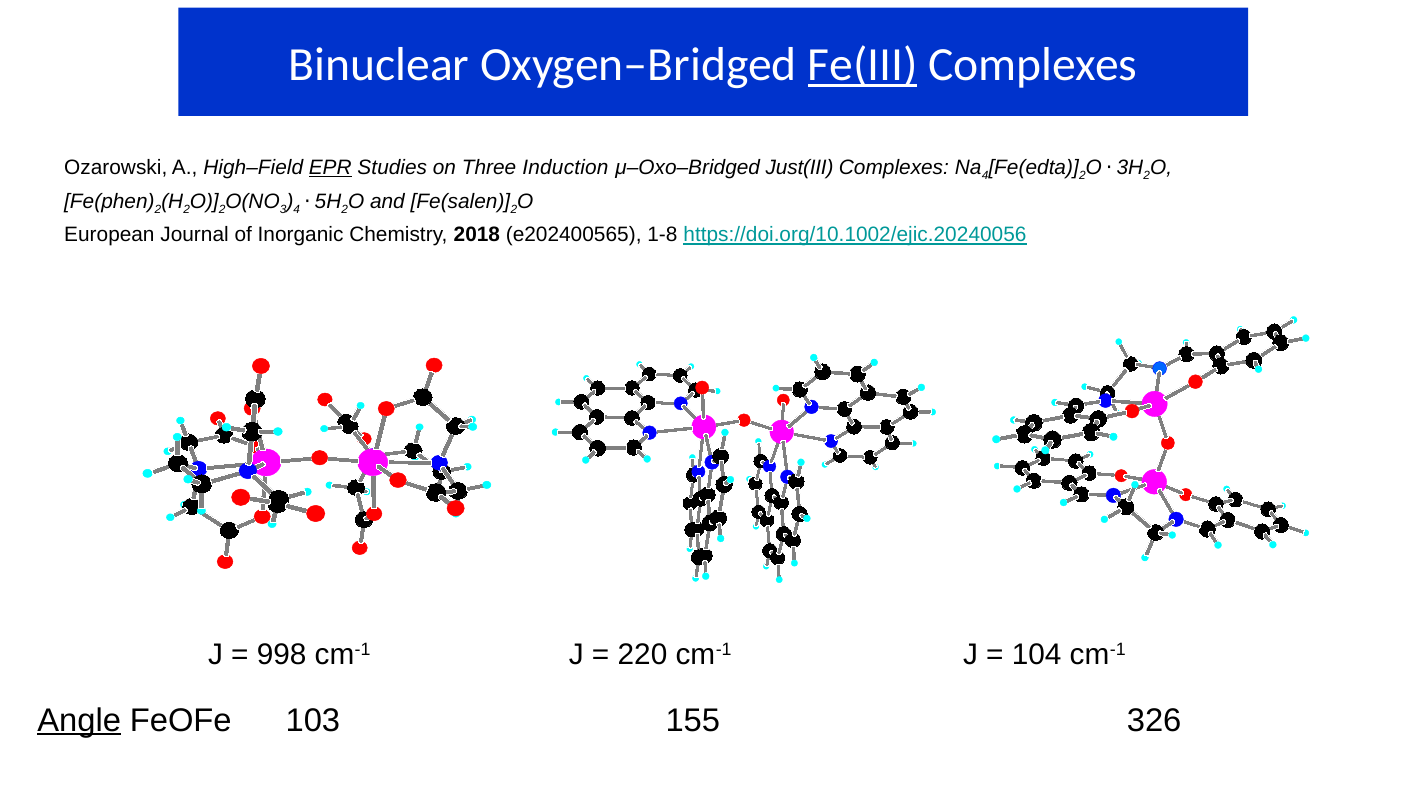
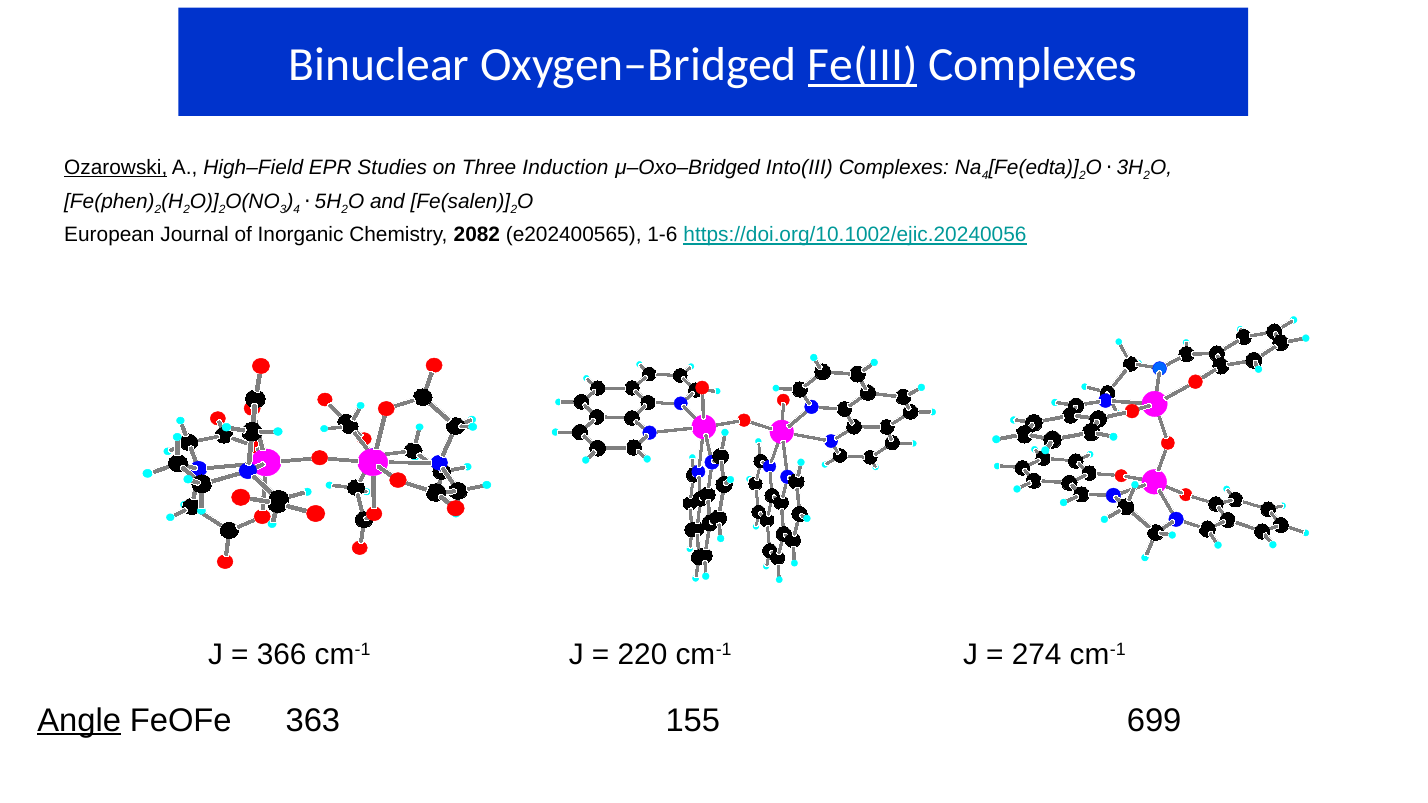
Ozarowski underline: none -> present (116, 168)
EPR underline: present -> none (330, 168)
Just(III: Just(III -> Into(III (799, 168)
2018: 2018 -> 2082 (477, 235)
1-8: 1-8 -> 1-6 (662, 235)
998: 998 -> 366 (282, 655)
104: 104 -> 274 (1037, 655)
103: 103 -> 363 (313, 720)
326: 326 -> 699 (1154, 720)
